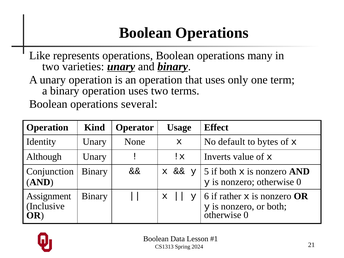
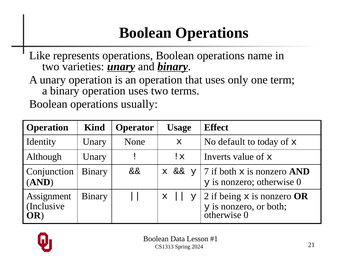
many: many -> name (260, 55)
several: several -> usually (139, 104)
bytes: bytes -> today (268, 142)
5: 5 -> 7 (206, 172)
6: 6 -> 2 (206, 196)
rather: rather -> being (230, 196)
